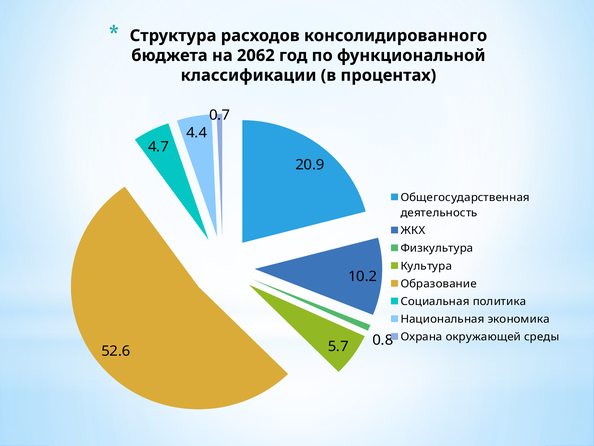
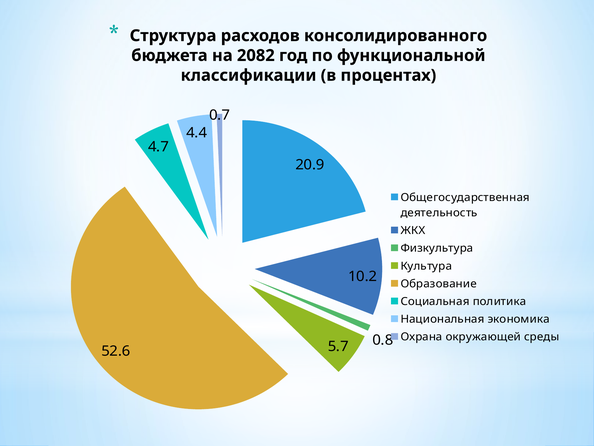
2062: 2062 -> 2082 (256, 55)
